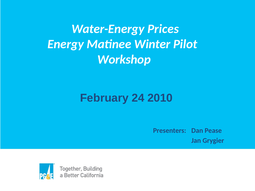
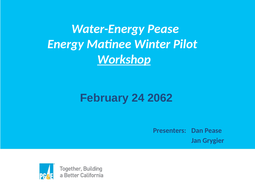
Water-Energy Prices: Prices -> Pease (163, 29)
Workshop underline: none -> present (124, 60)
2010: 2010 -> 2062 (160, 98)
